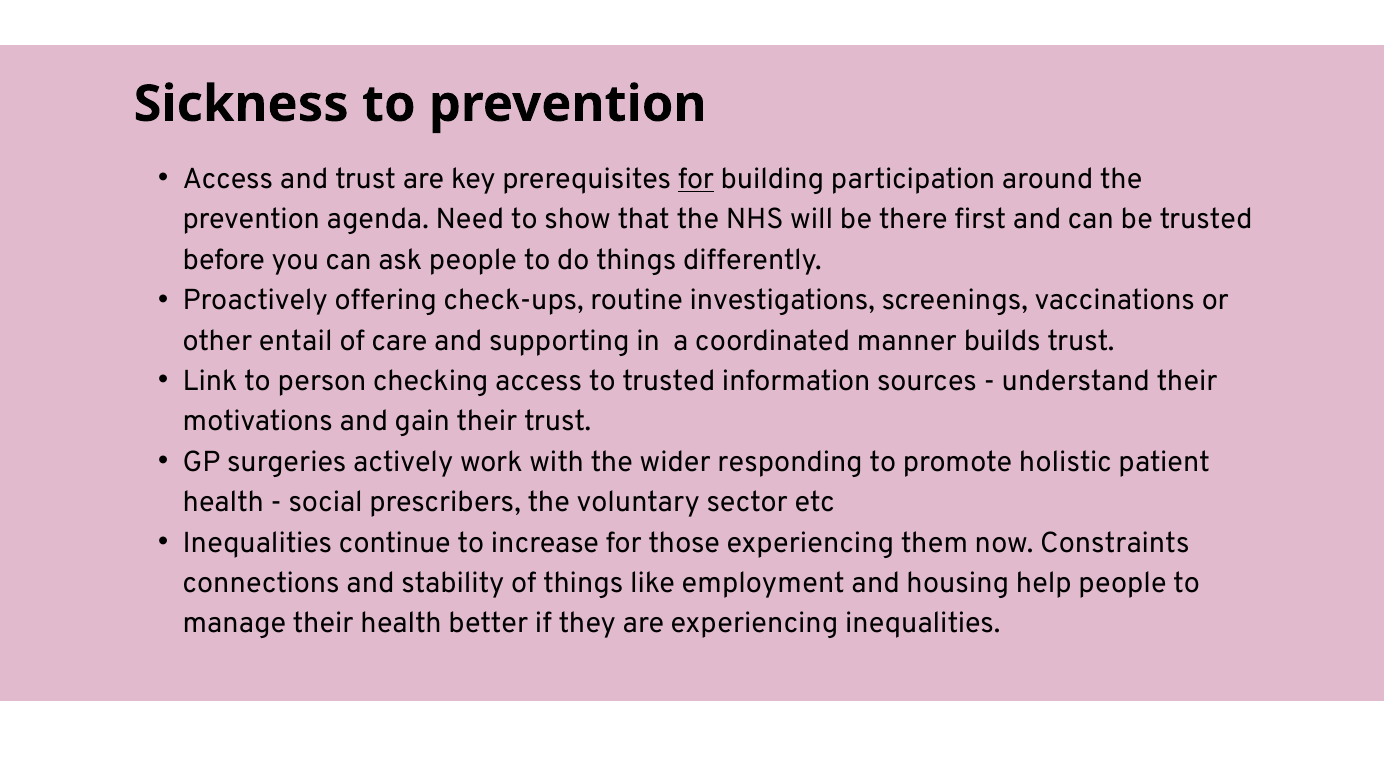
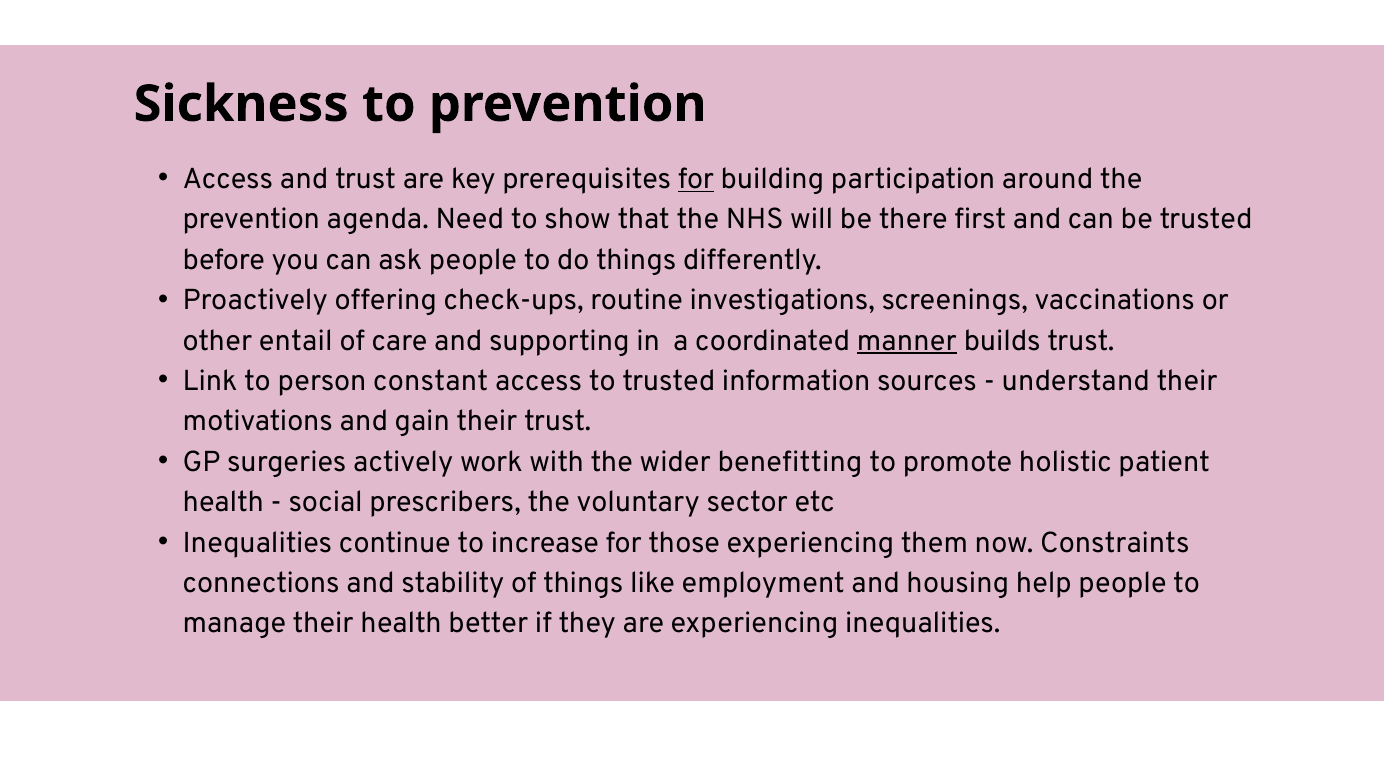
manner underline: none -> present (907, 340)
checking: checking -> constant (431, 381)
responding: responding -> benefitting (790, 462)
